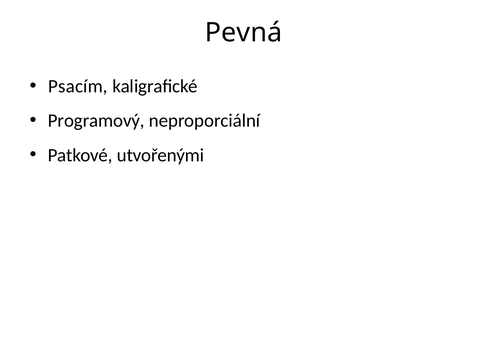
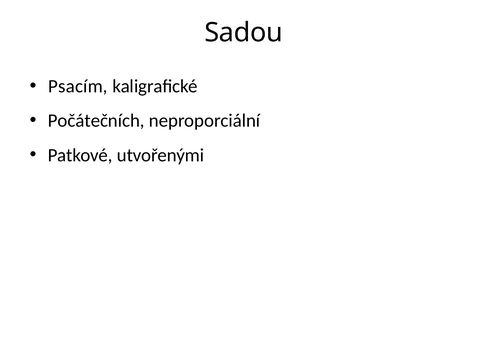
Pevná: Pevná -> Sadou (244, 33)
Programový: Programový -> Počátečních (96, 121)
